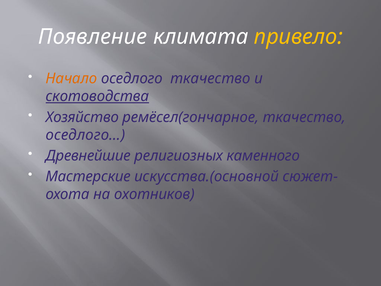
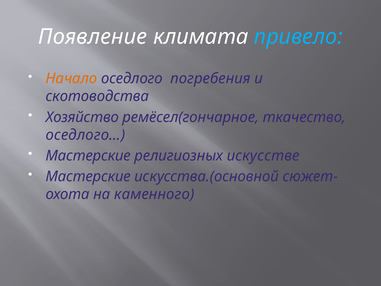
привело colour: yellow -> light blue (298, 37)
оседлого ткачество: ткачество -> погребения (210, 78)
скотоводства underline: present -> none (97, 96)
Древнейшие: Древнейшие -> Мастерские (88, 156)
каменного: каменного -> искусстве (263, 156)
охотников: охотников -> каменного (154, 194)
